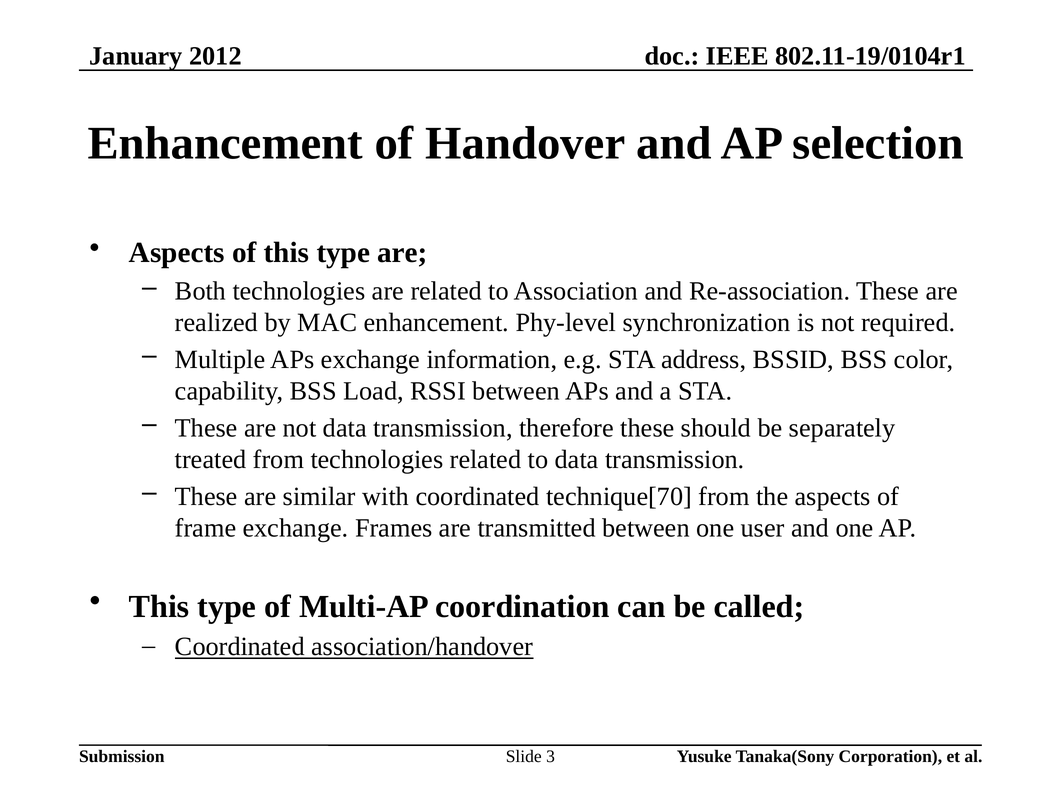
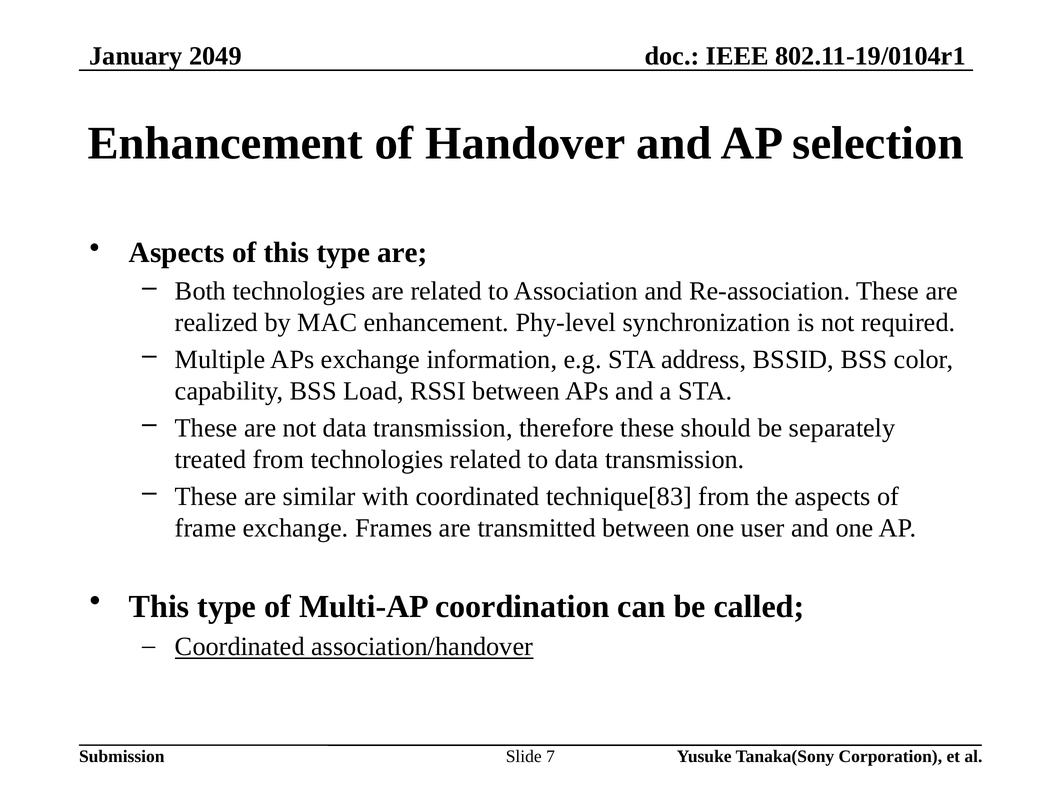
2012: 2012 -> 2049 (215, 56)
technique[70: technique[70 -> technique[83 (619, 496)
3: 3 -> 7 (551, 757)
